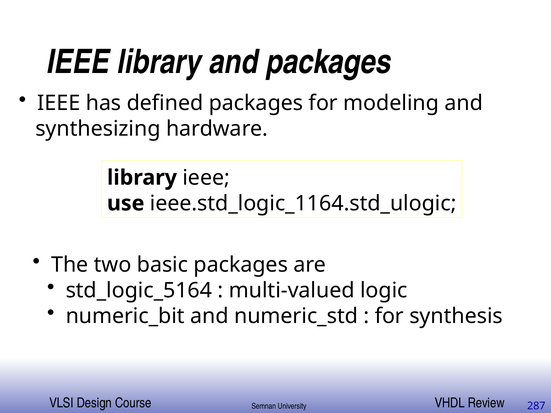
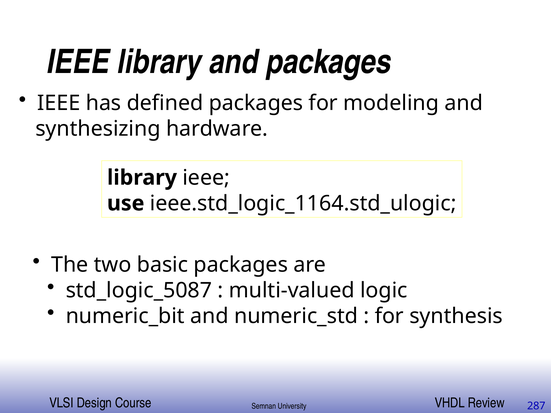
std_logic_5164: std_logic_5164 -> std_logic_5087 (139, 291)
